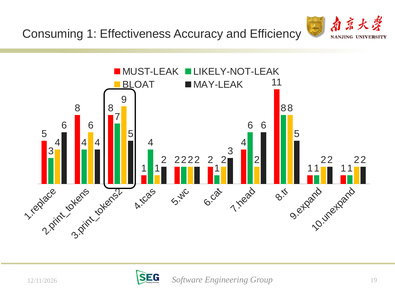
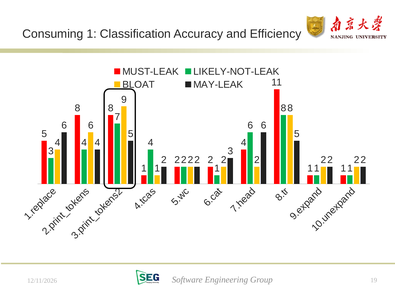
Effectiveness: Effectiveness -> Classification (135, 34)
